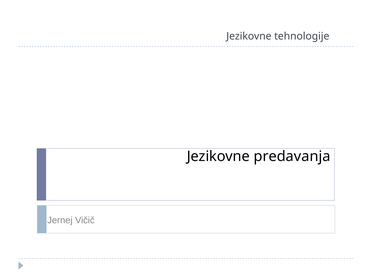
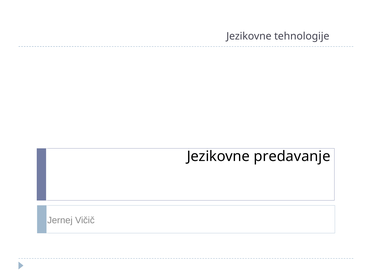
predavanja: predavanja -> predavanje (292, 156)
